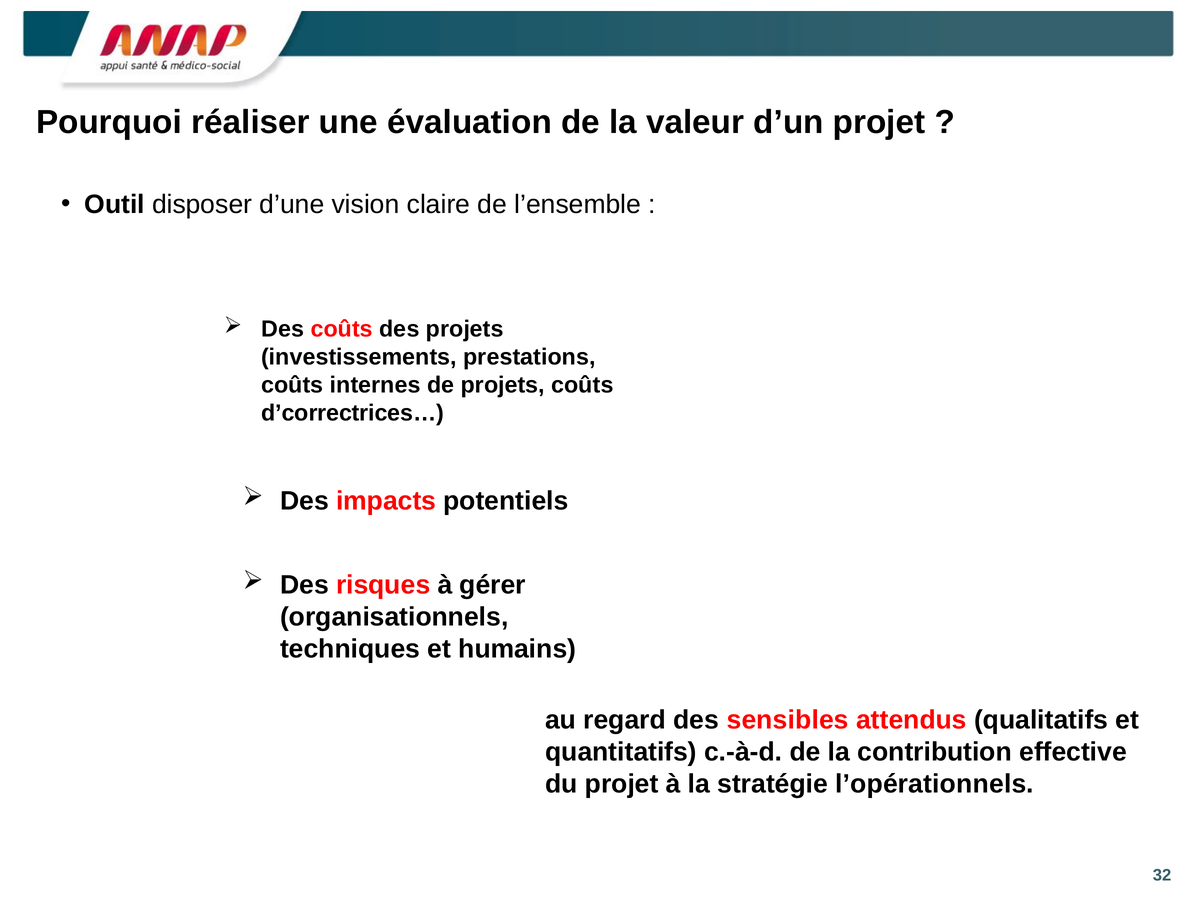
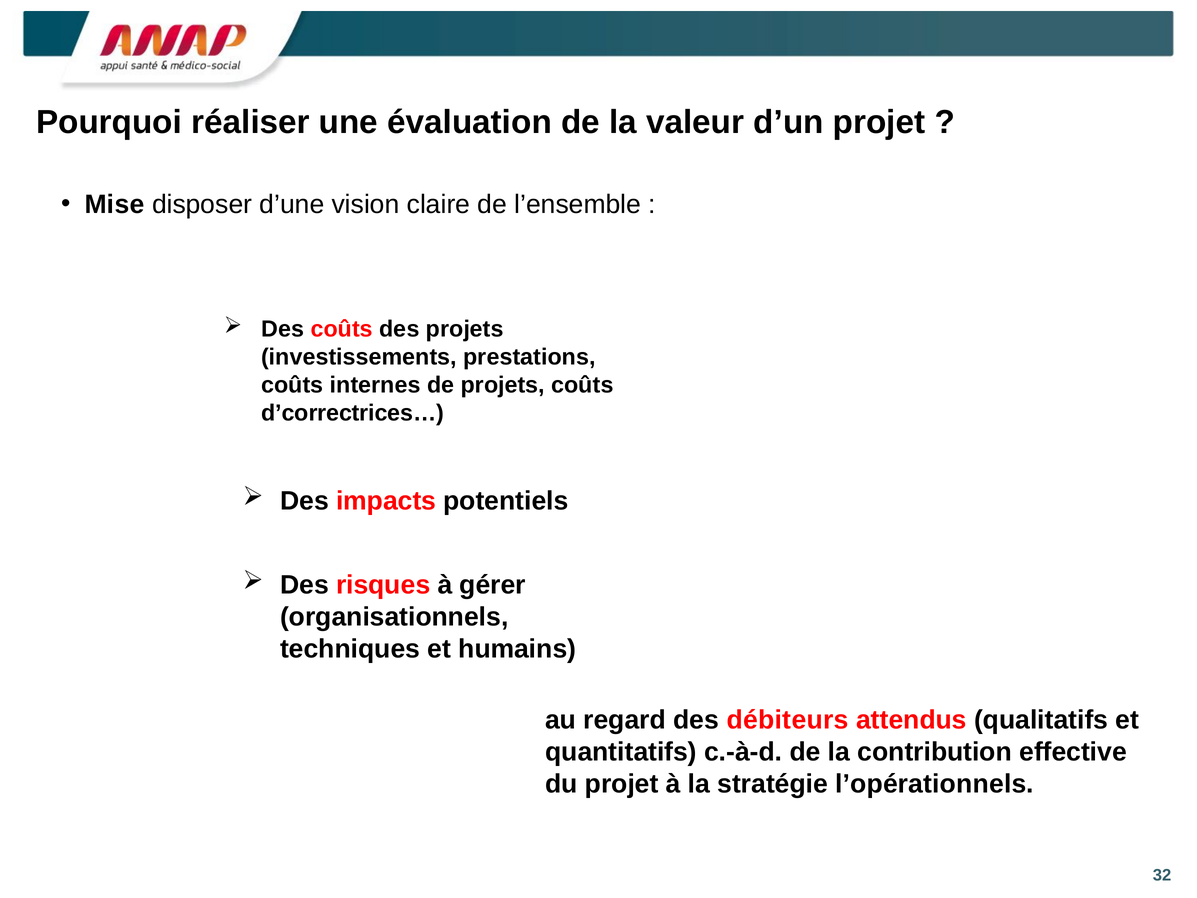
Outil: Outil -> Mise (115, 204)
sensibles: sensibles -> débiteurs (788, 720)
